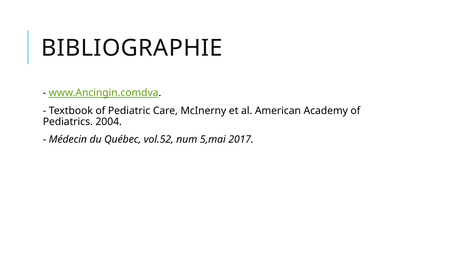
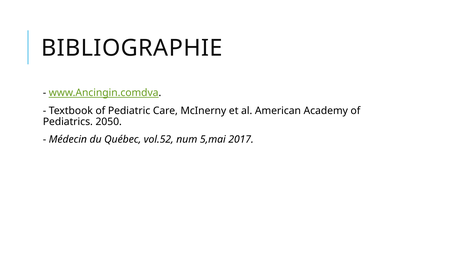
2004: 2004 -> 2050 (109, 122)
